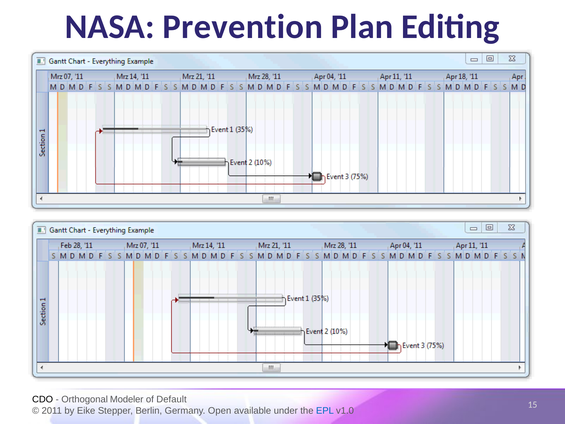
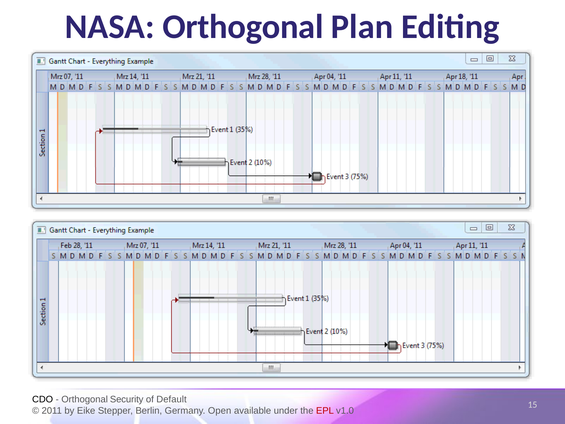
NASA Prevention: Prevention -> Orthogonal (243, 27)
Modeler: Modeler -> Security (127, 399)
EPL colour: blue -> red (325, 410)
